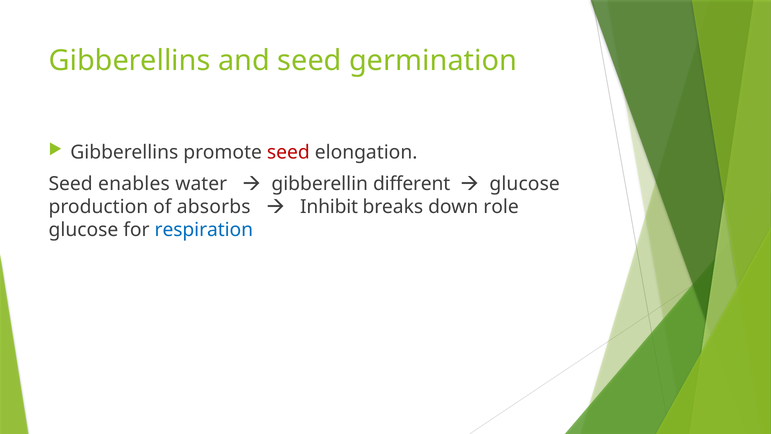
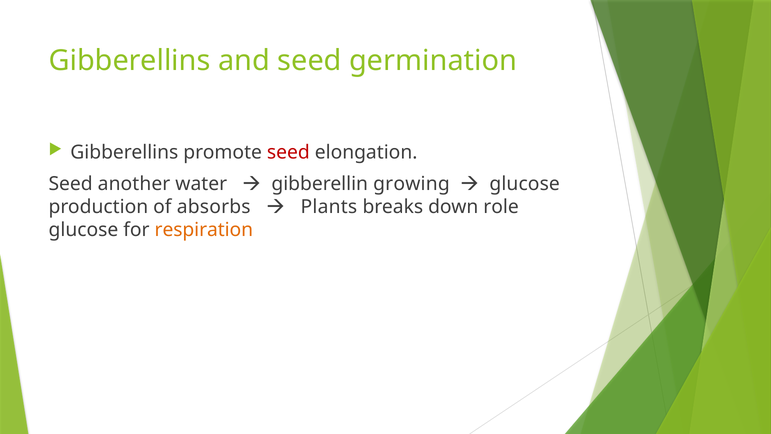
enables: enables -> another (134, 184)
different: different -> growing (411, 184)
Inhibit: Inhibit -> Plants (329, 207)
respiration colour: blue -> orange (204, 230)
